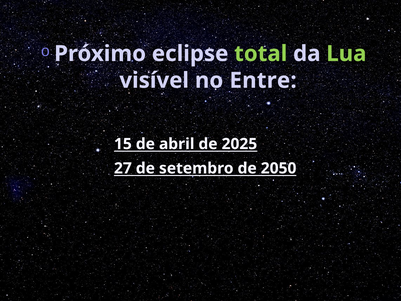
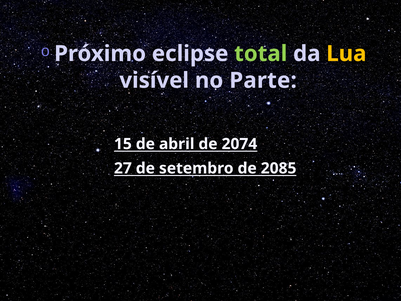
Lua colour: light green -> yellow (346, 54)
Entre: Entre -> Parte (263, 80)
2025: 2025 -> 2074 (239, 144)
2050: 2050 -> 2085 (279, 168)
